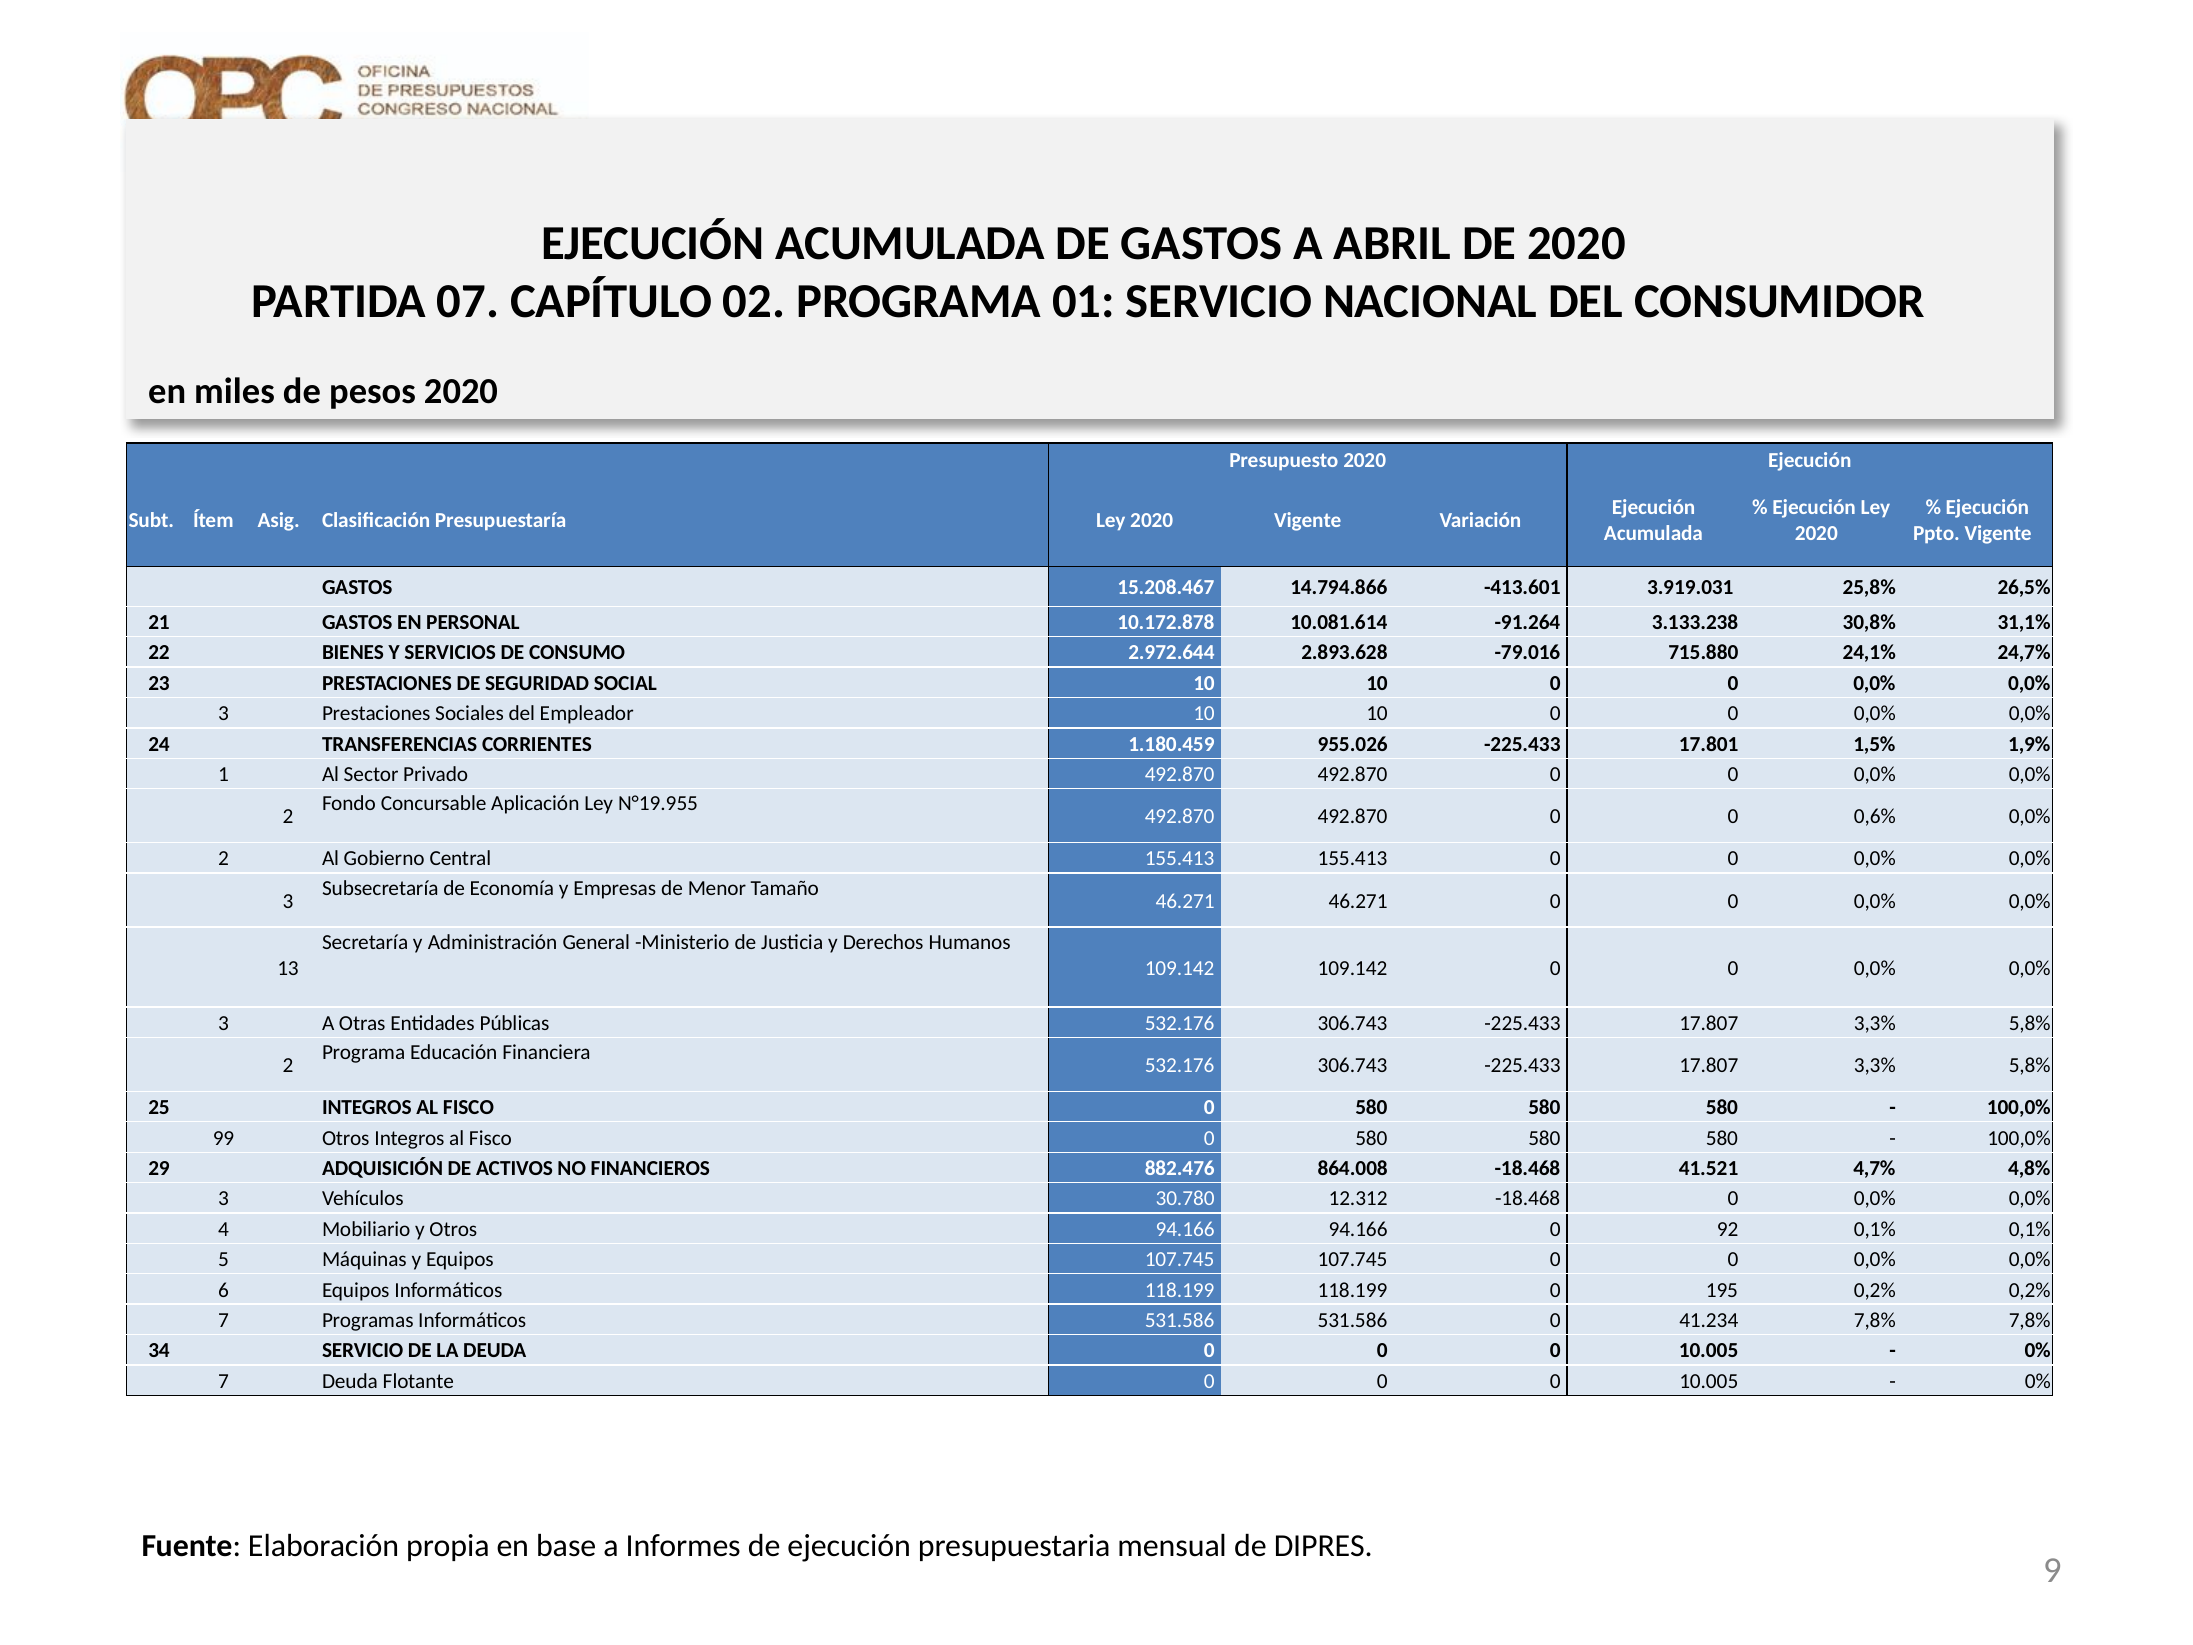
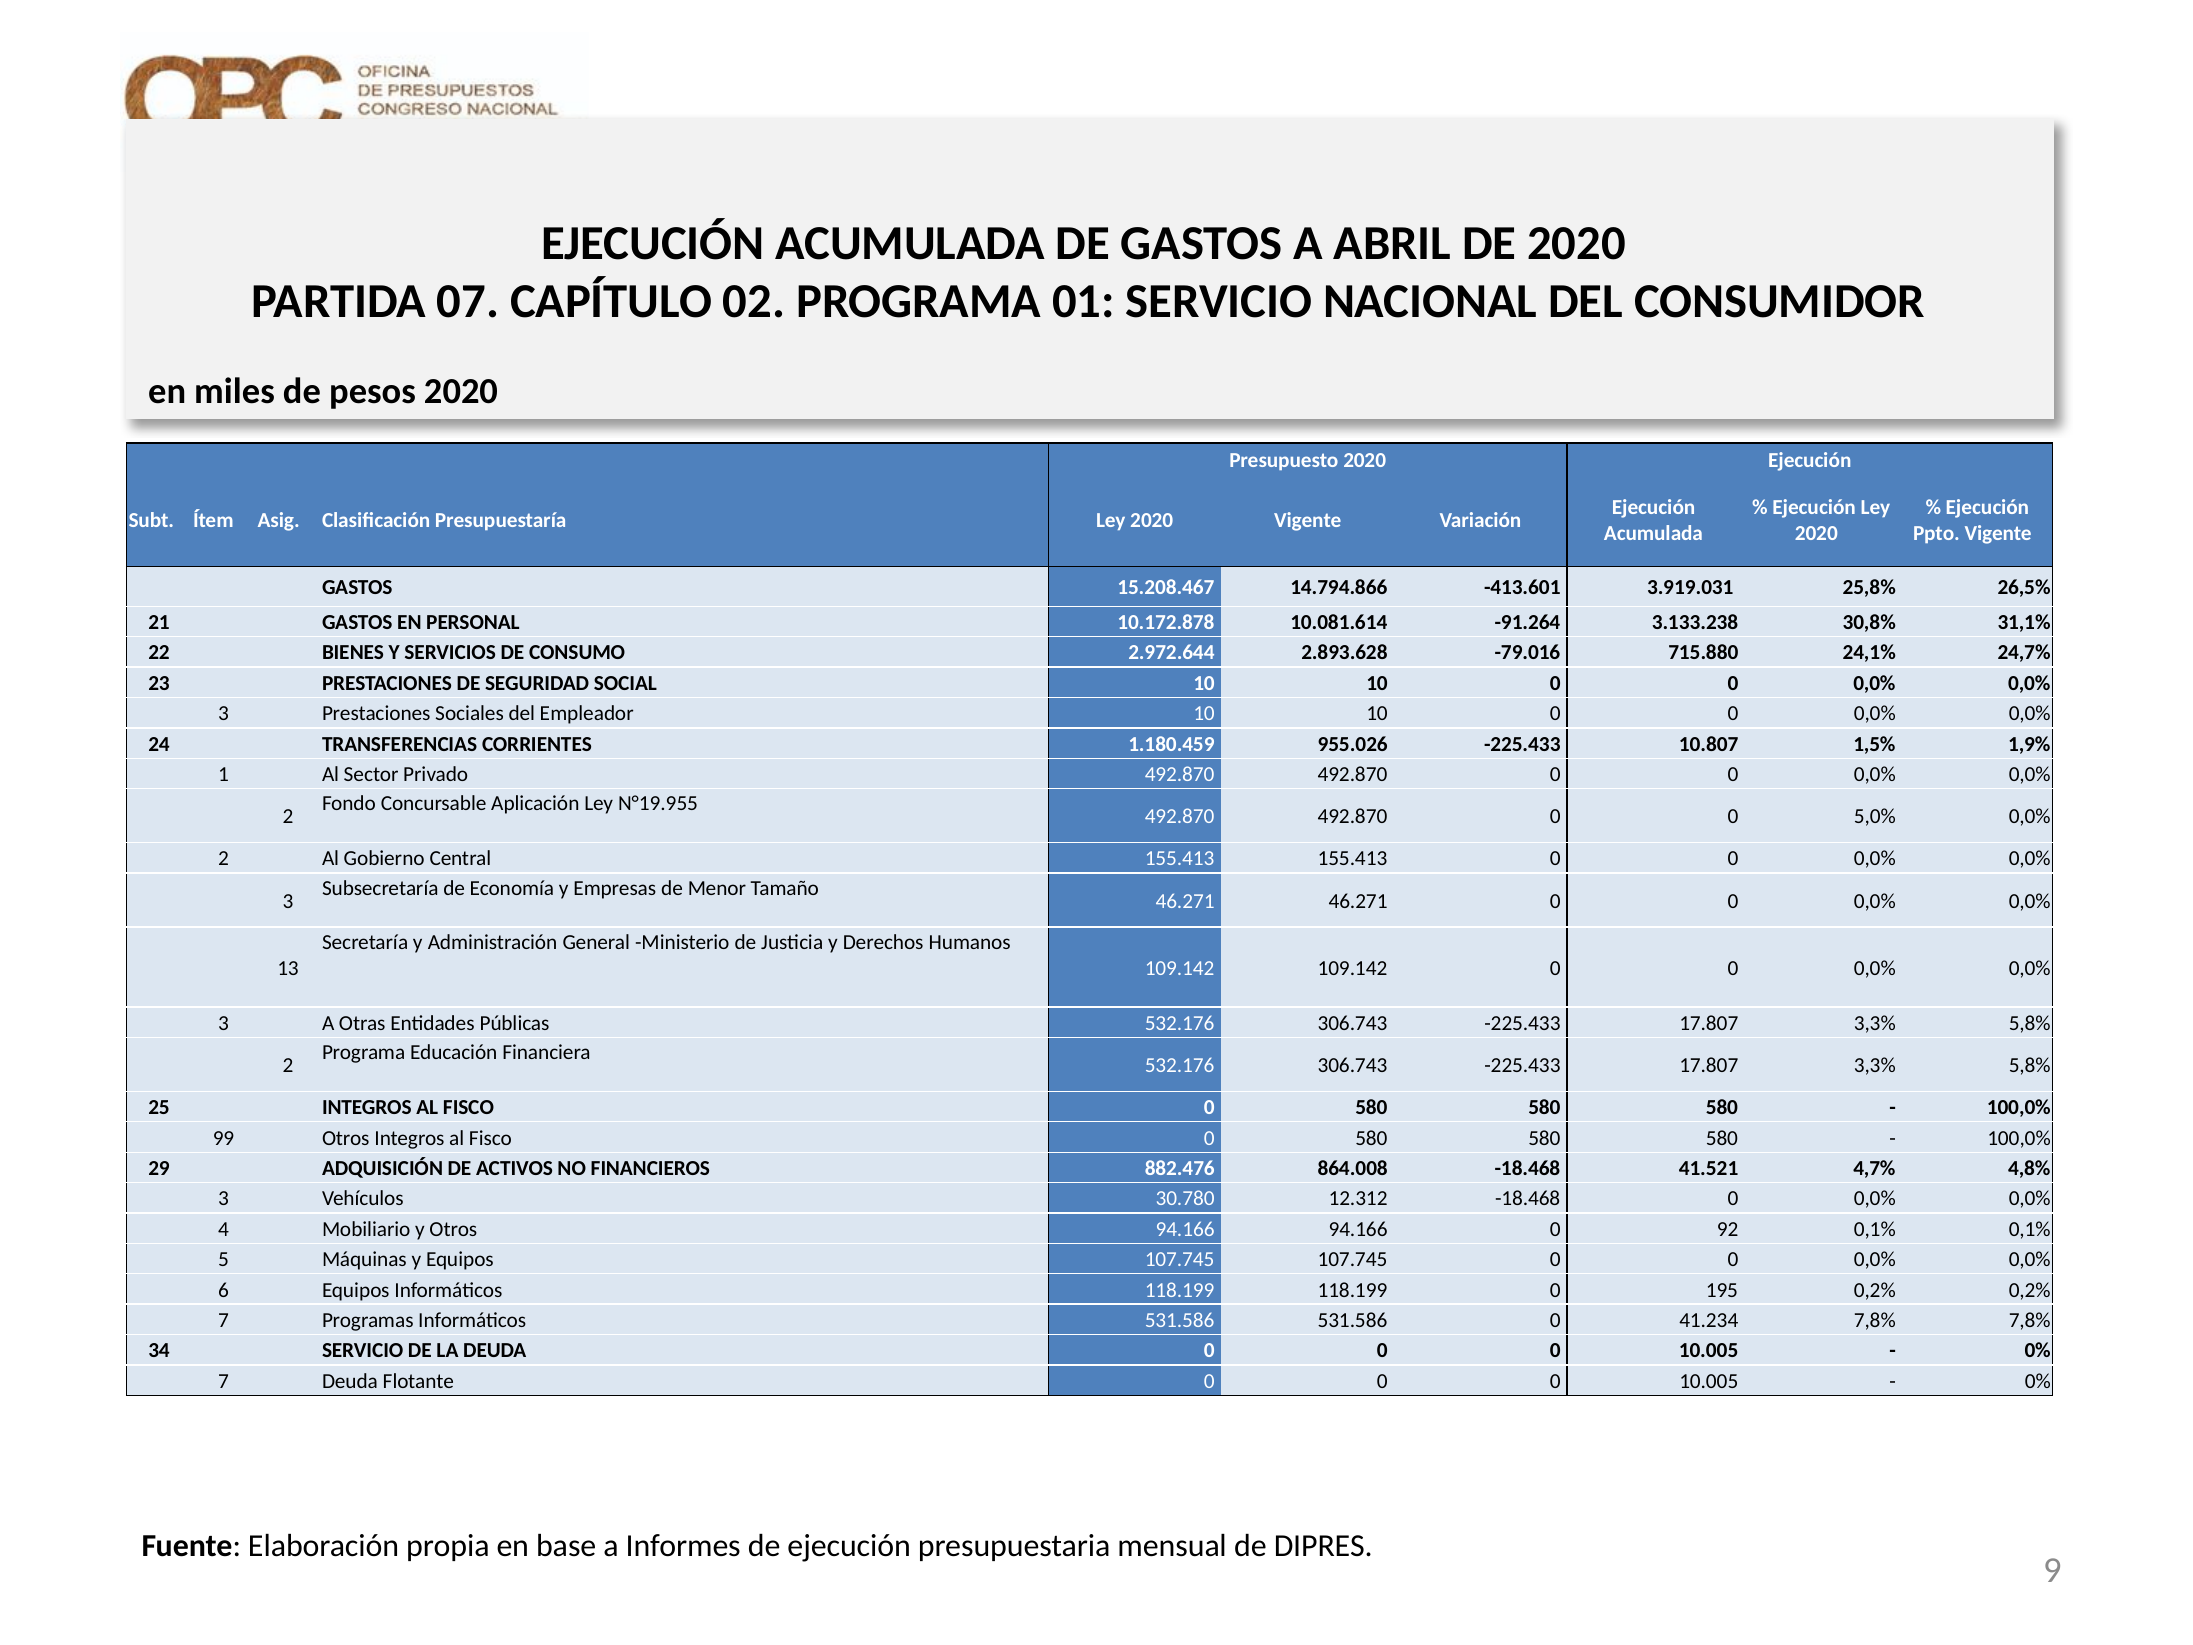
17.801: 17.801 -> 10.807 (1709, 744)
0,6%: 0,6% -> 5,0% (1875, 817)
